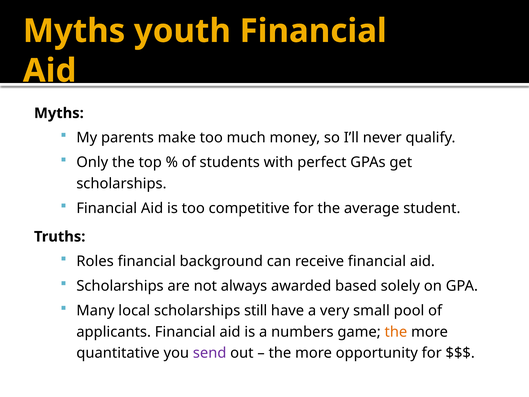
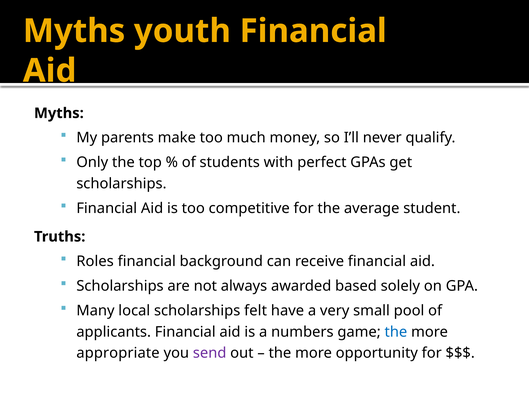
still: still -> felt (256, 310)
the colour: orange -> blue (396, 332)
quantitative: quantitative -> appropriate (118, 353)
